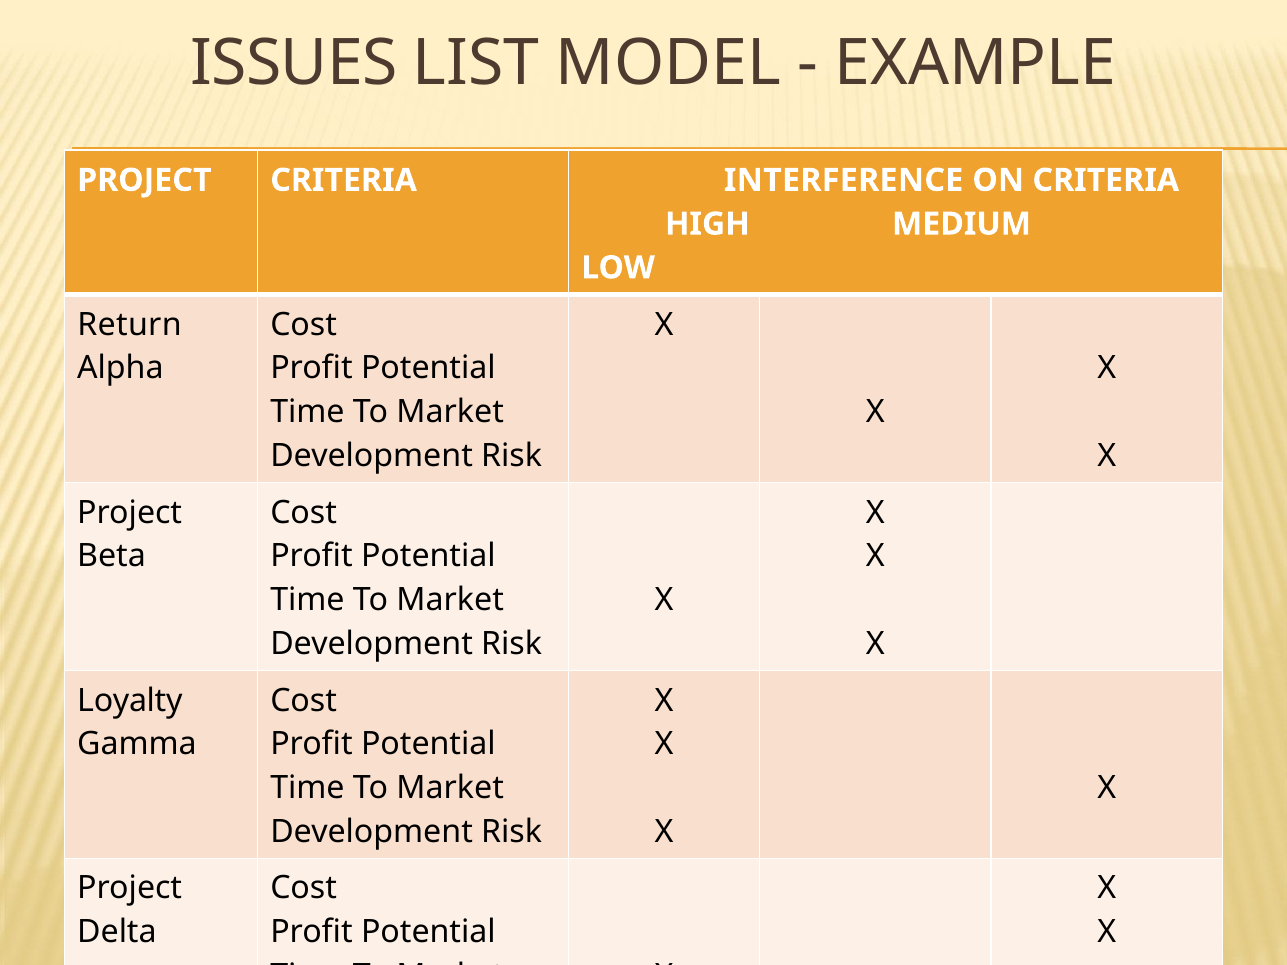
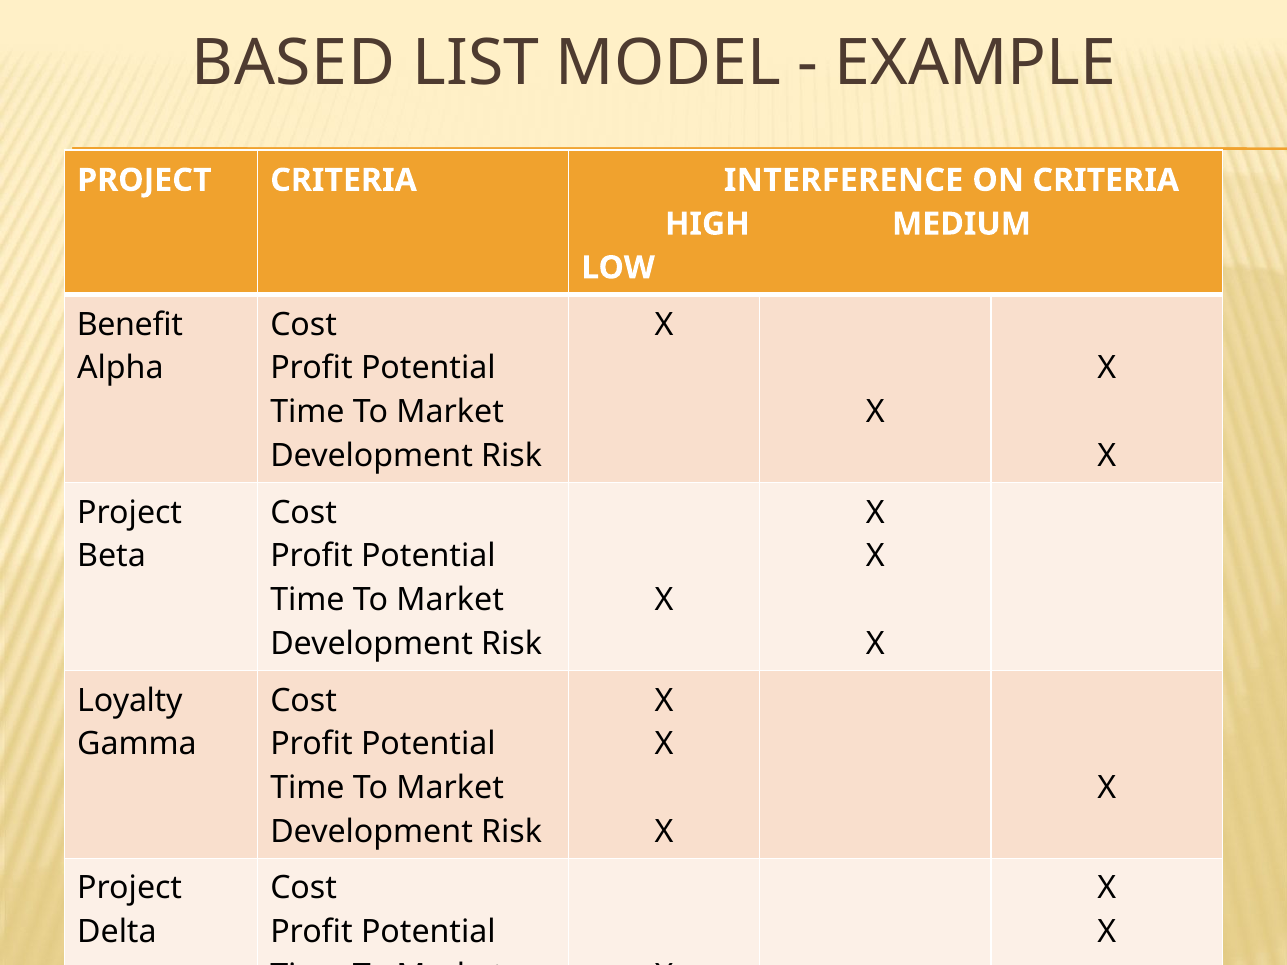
ISSUES: ISSUES -> BASED (293, 63)
Return: Return -> Benefit (130, 325)
